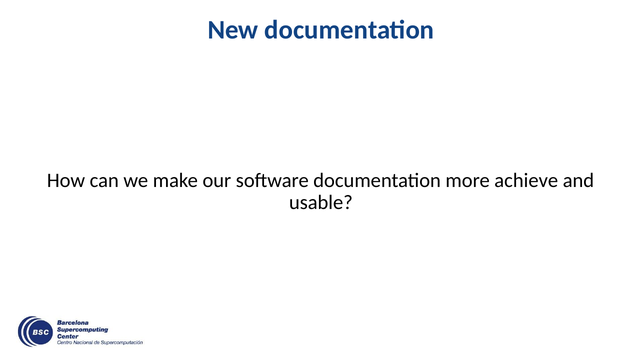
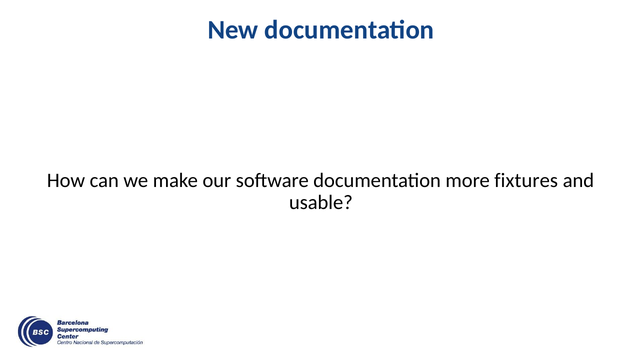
achieve: achieve -> fixtures (526, 181)
